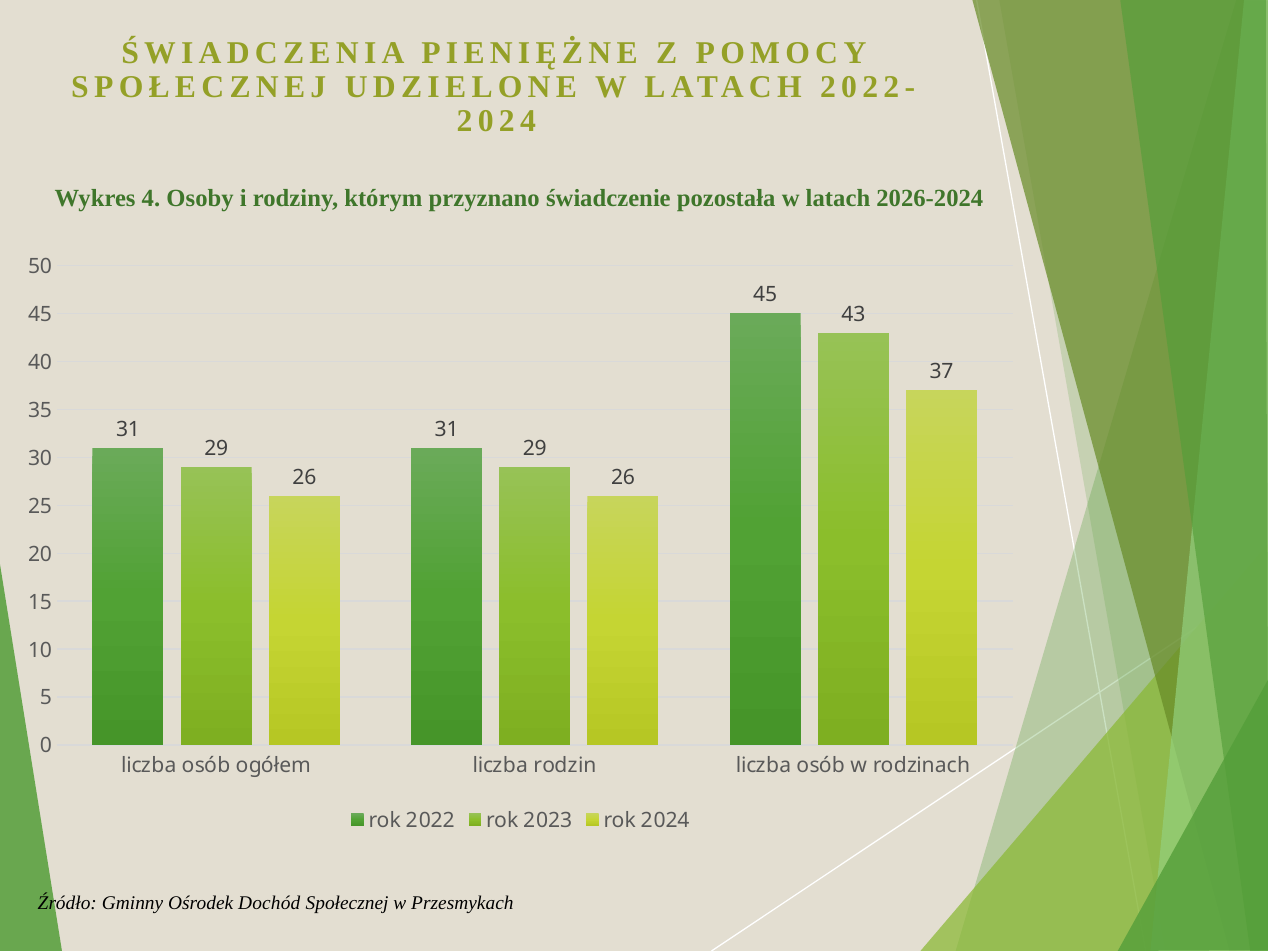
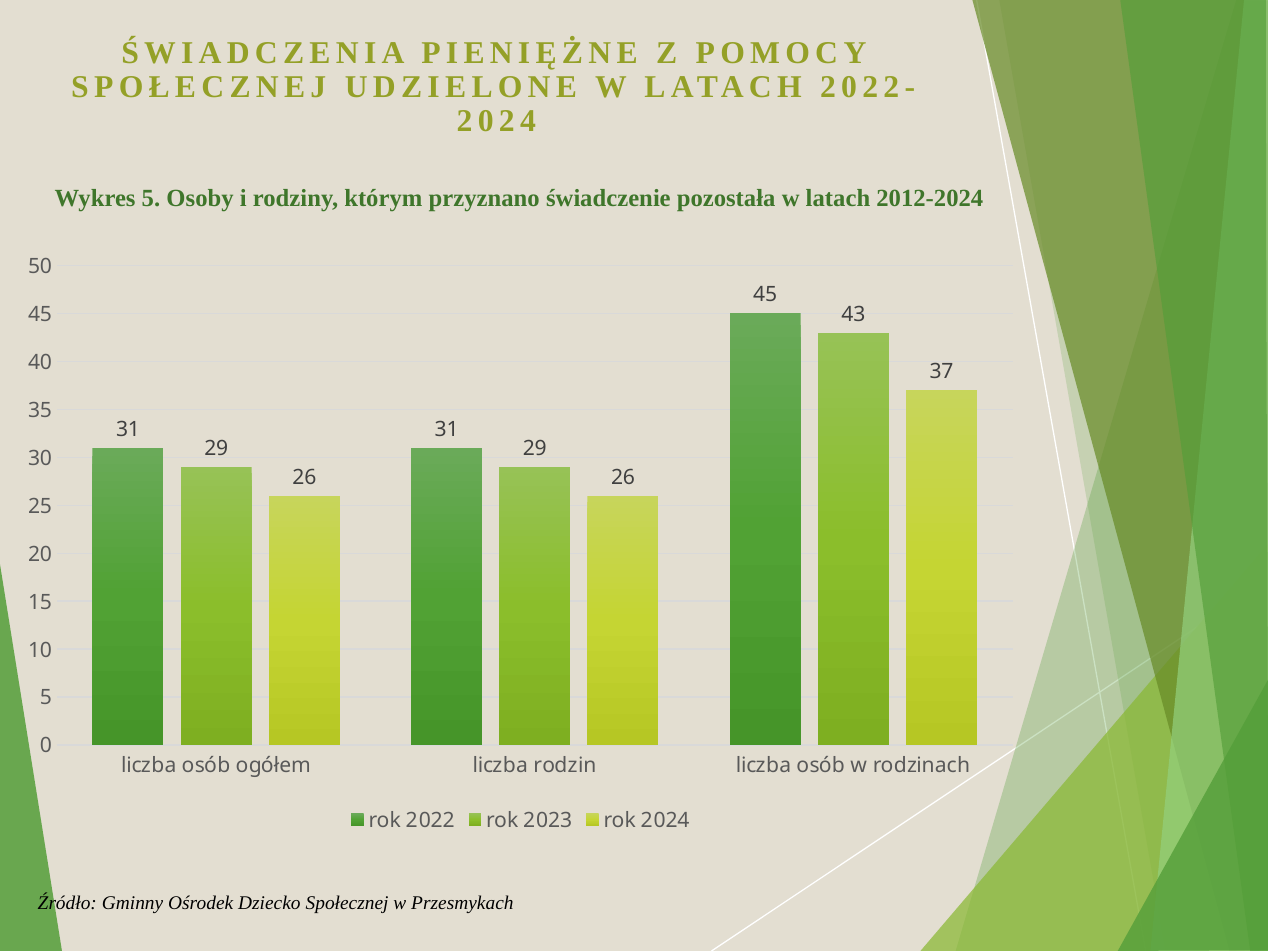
Wykres 4: 4 -> 5 (151, 198)
2026-2024: 2026-2024 -> 2012-2024 (930, 198)
Dochód: Dochód -> Dziecko (269, 903)
